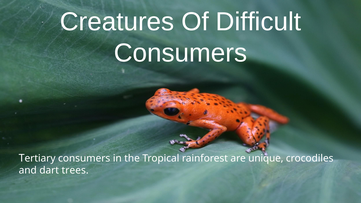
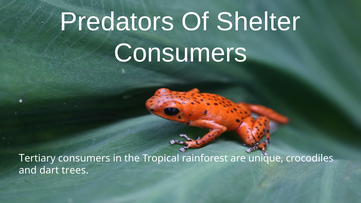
Creatures: Creatures -> Predators (117, 22)
Difficult: Difficult -> Shelter (258, 22)
